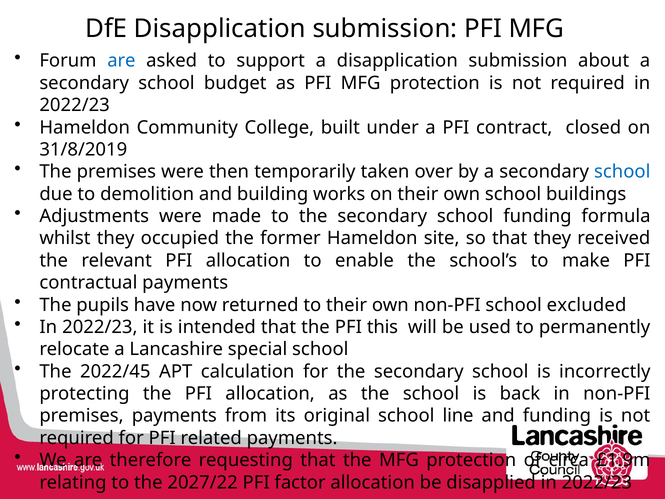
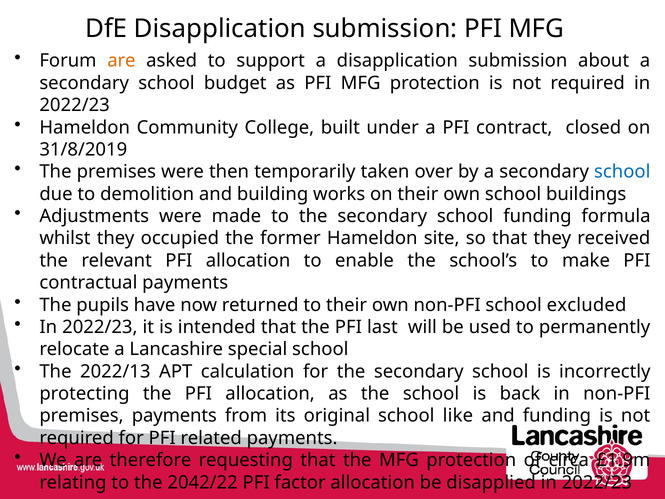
are colour: blue -> orange (121, 61)
this: this -> last (382, 327)
2022/45: 2022/45 -> 2022/13 (115, 371)
line: line -> like (458, 416)
2027/22: 2027/22 -> 2042/22 (203, 482)
